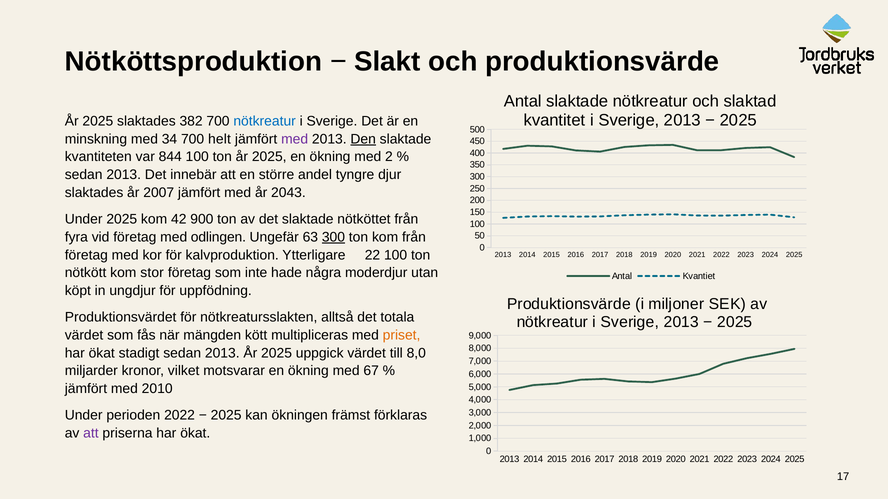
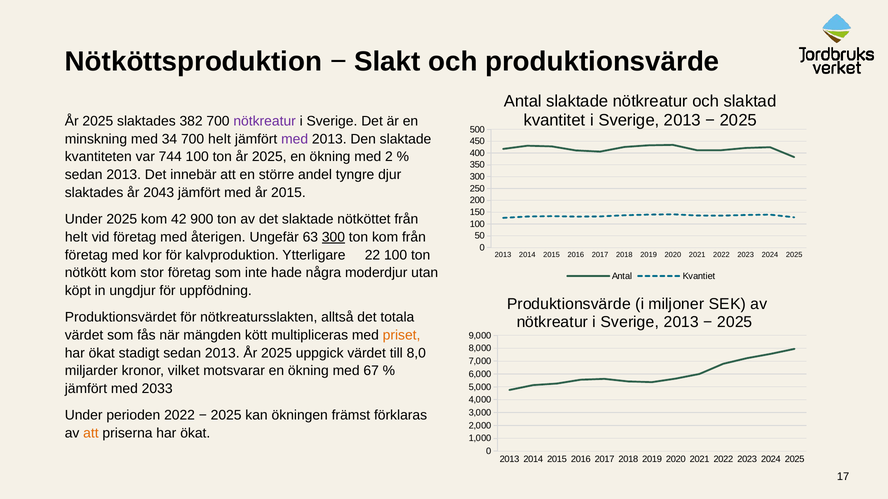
nötkreatur colour: blue -> purple (265, 121)
Den underline: present -> none (363, 139)
844: 844 -> 744 (170, 157)
2007: 2007 -> 2043 (159, 193)
år 2043: 2043 -> 2015 (288, 193)
fyra: fyra -> helt (76, 237)
odlingen: odlingen -> återigen (218, 237)
2010: 2010 -> 2033 (157, 389)
att colour: purple -> orange (91, 433)
